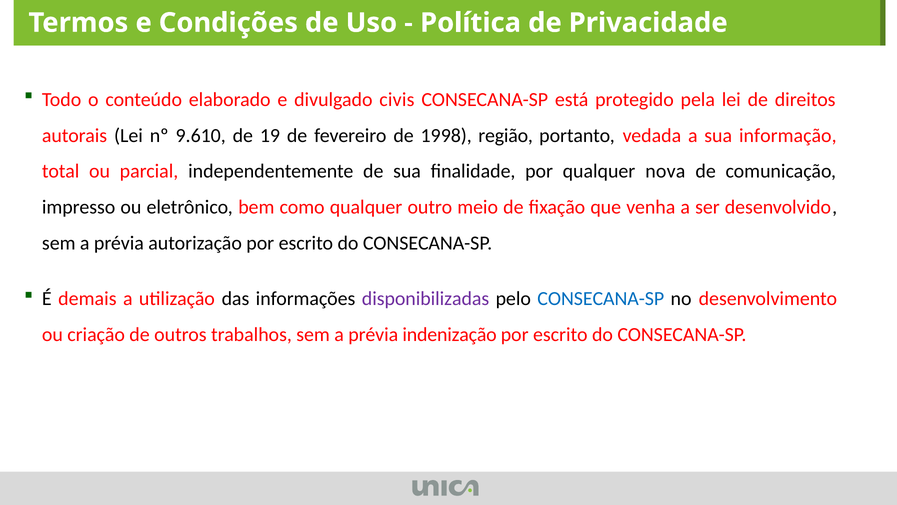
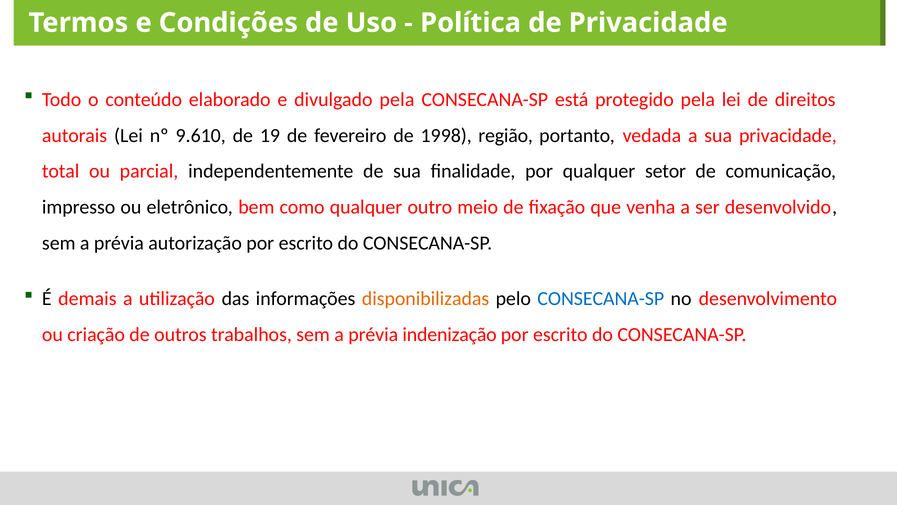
divulgado civis: civis -> pela (397, 100)
sua informação: informação -> privacidade (788, 135)
nova: nova -> setor (666, 171)
disponibilizadas colour: purple -> orange (426, 299)
